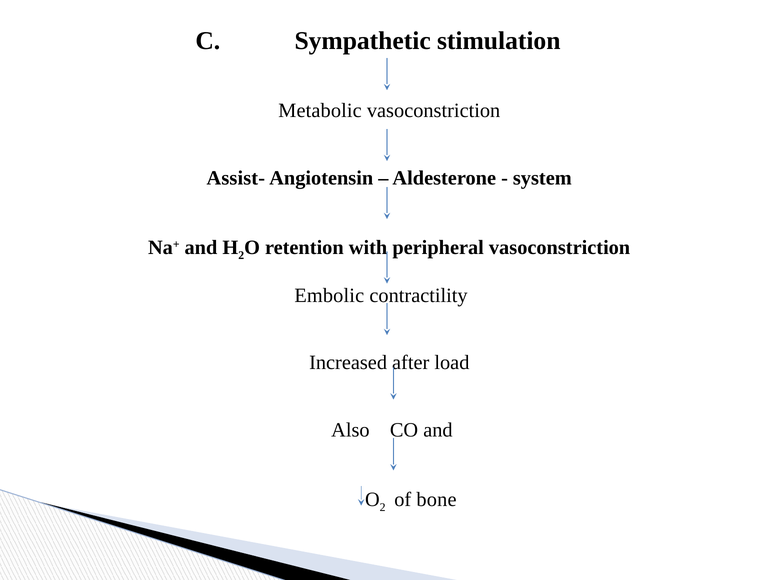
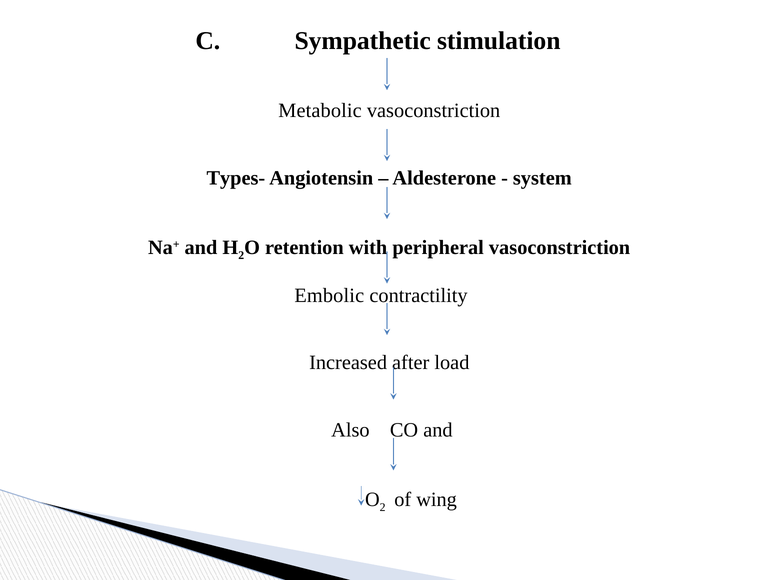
Assist-: Assist- -> Types- (236, 178)
bone: bone -> wing (437, 500)
